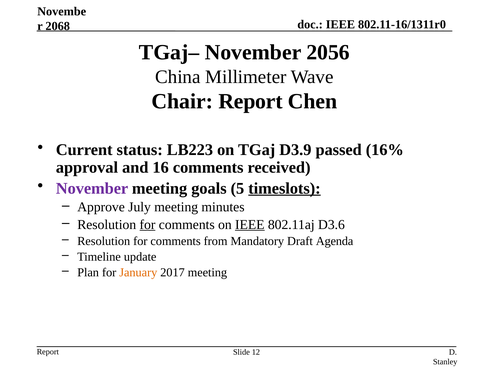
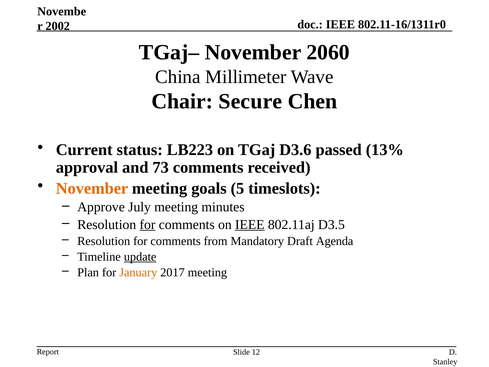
2068: 2068 -> 2002 (58, 26)
2056: 2056 -> 2060 (328, 52)
Chair Report: Report -> Secure (250, 101)
D3.9: D3.9 -> D3.6 (295, 150)
16%: 16% -> 13% (385, 150)
16: 16 -> 73 (161, 167)
November colour: purple -> orange (92, 188)
timeslots underline: present -> none (284, 188)
D3.6: D3.6 -> D3.5 (331, 224)
update underline: none -> present (140, 256)
